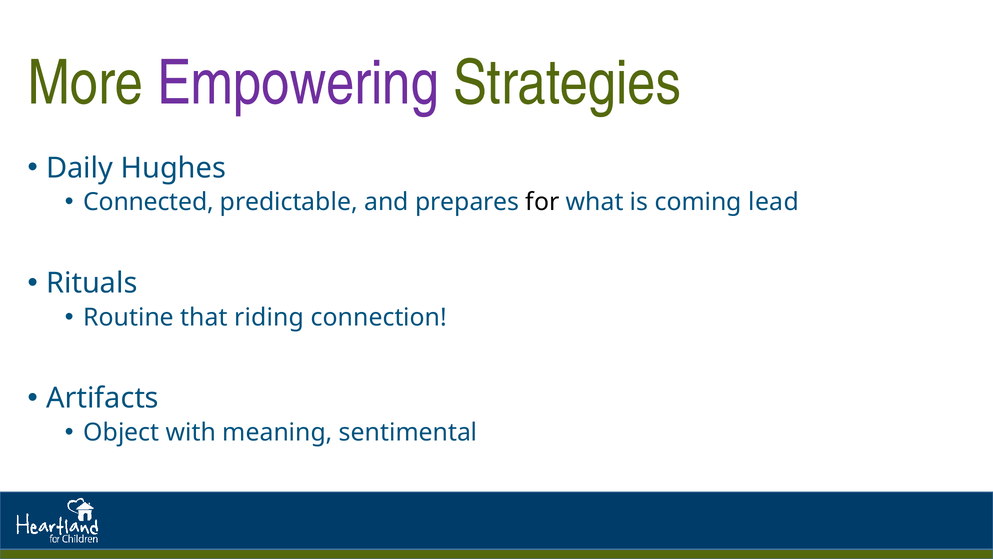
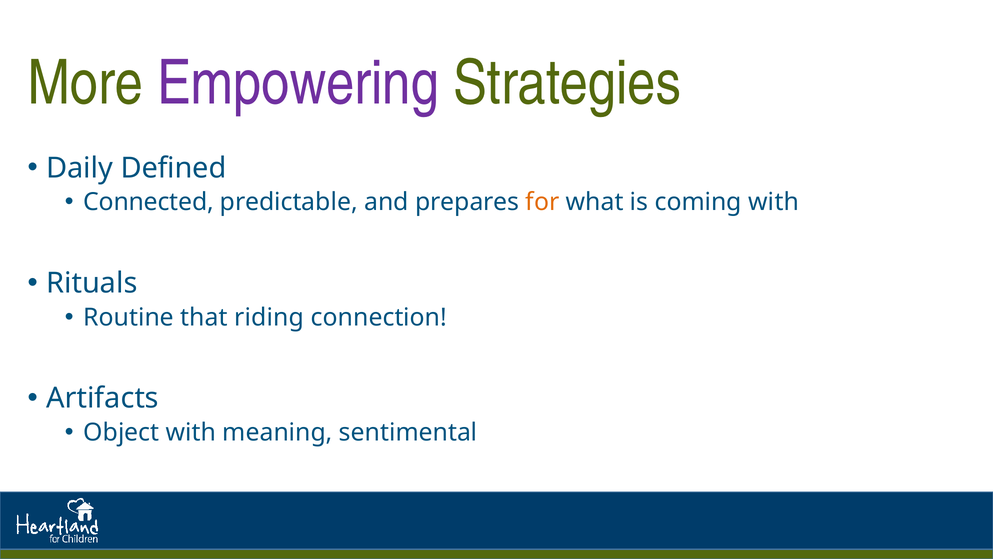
Hughes: Hughes -> Defined (173, 168)
for colour: black -> orange (542, 202)
coming lead: lead -> with (774, 202)
